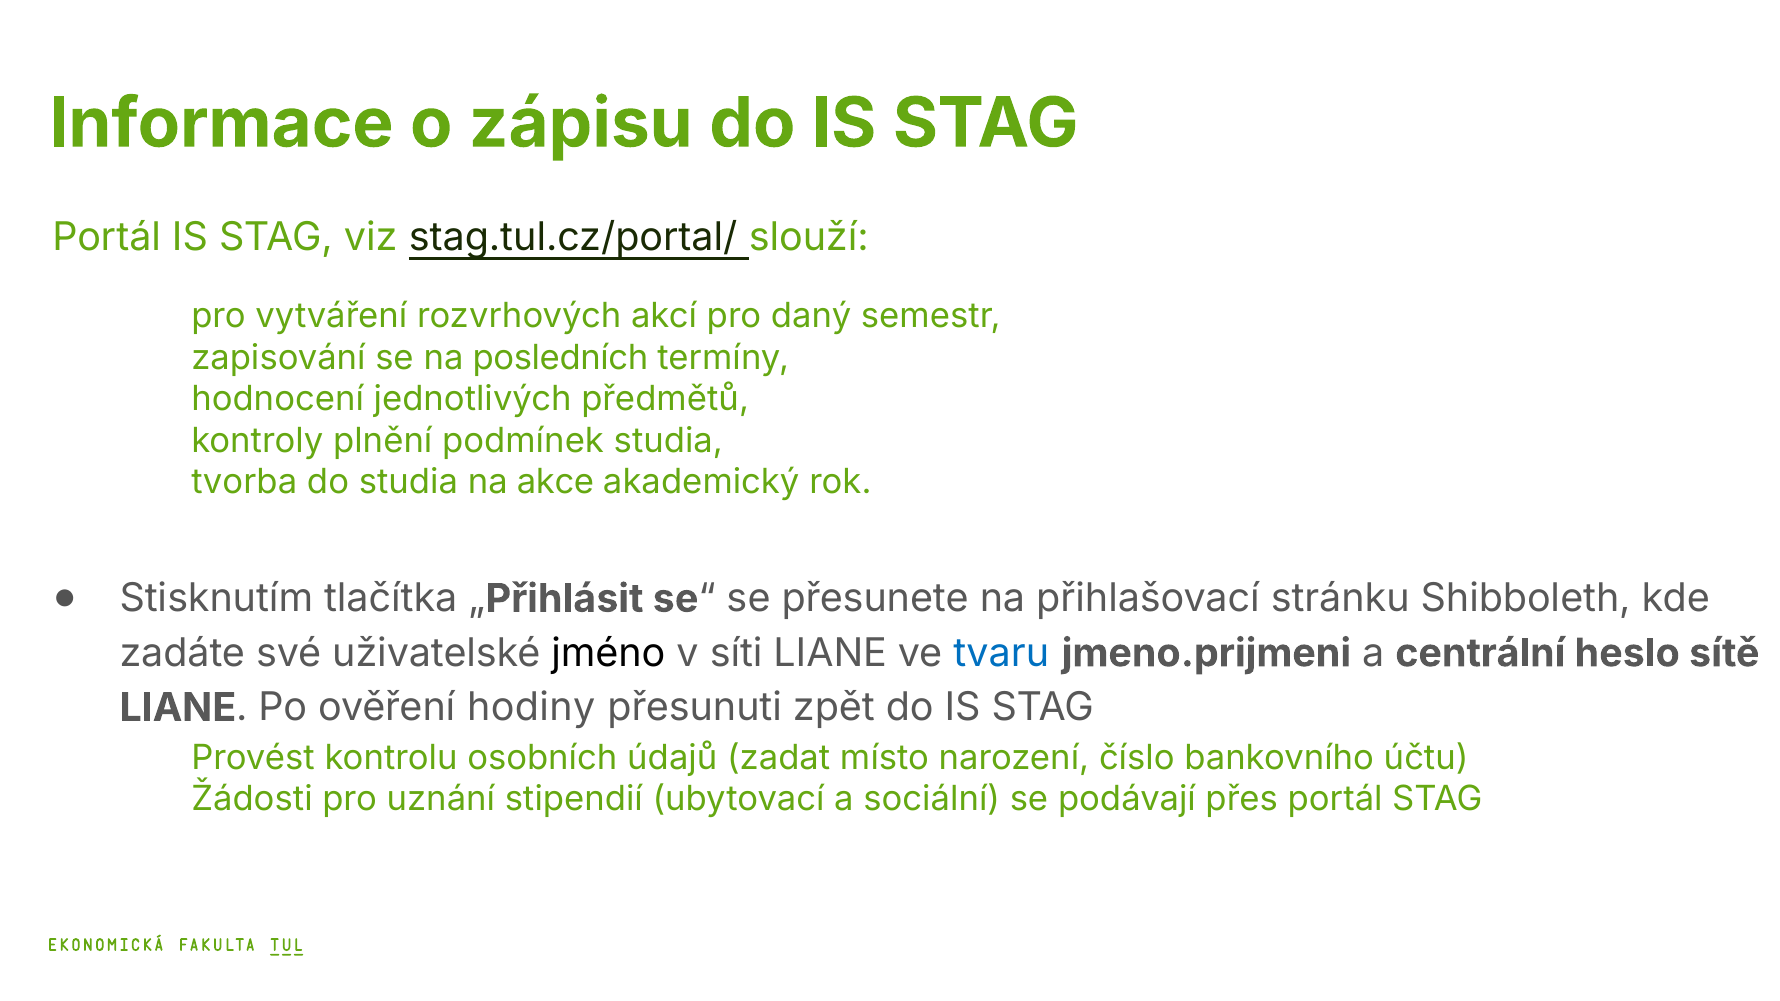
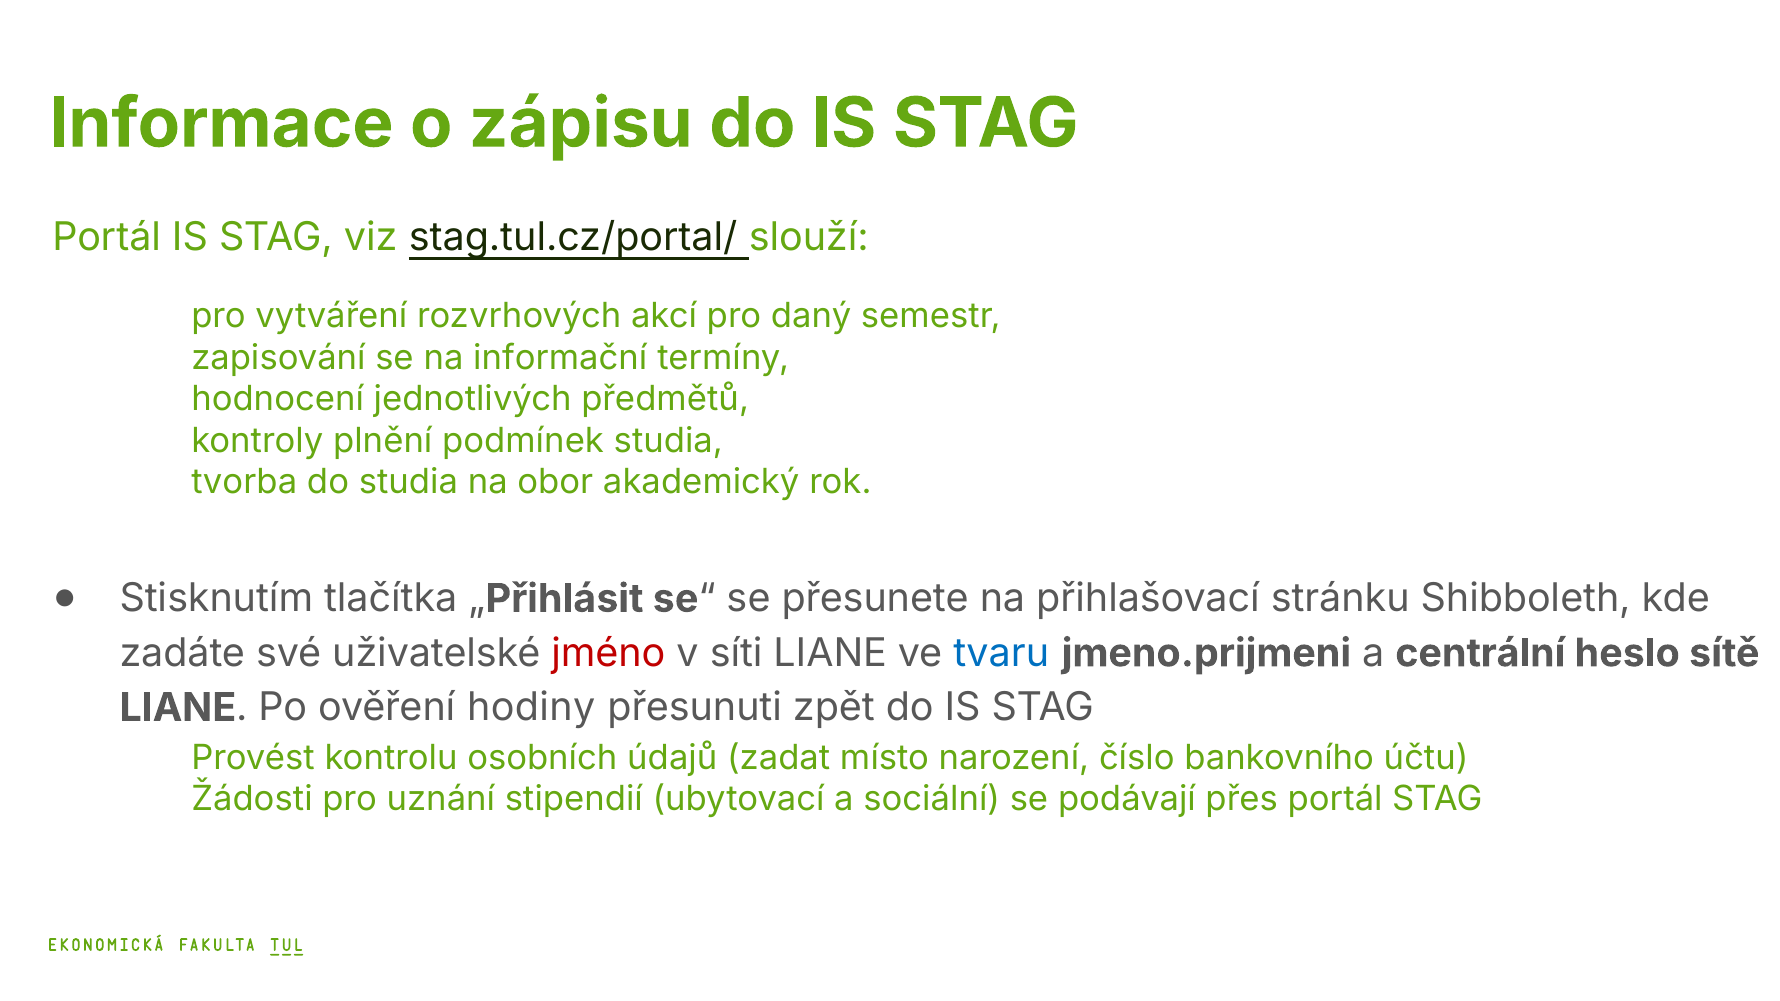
posledních: posledních -> informační (560, 358)
akce: akce -> obor (555, 483)
jméno colour: black -> red (608, 653)
